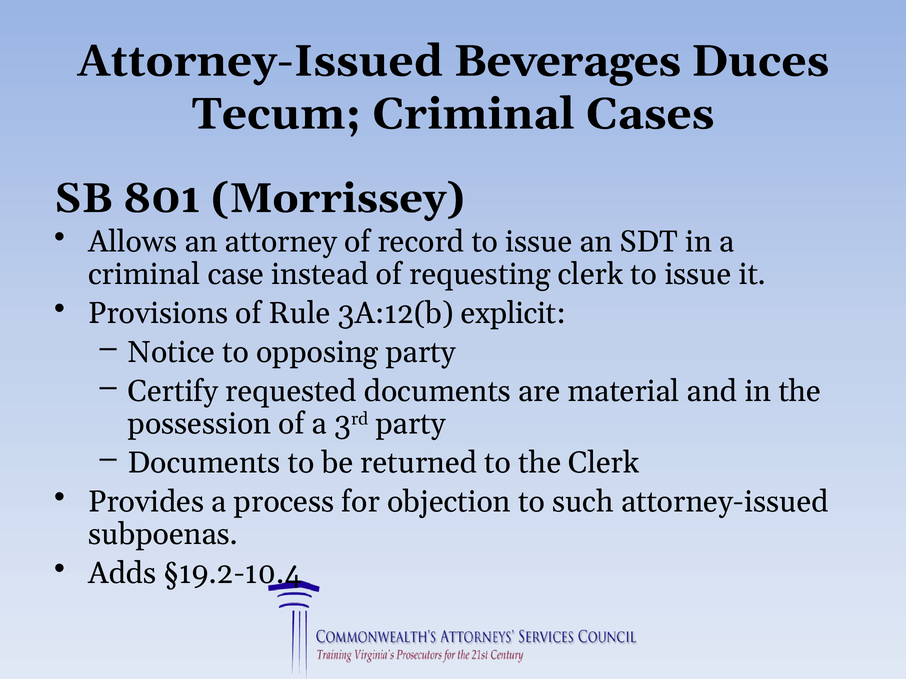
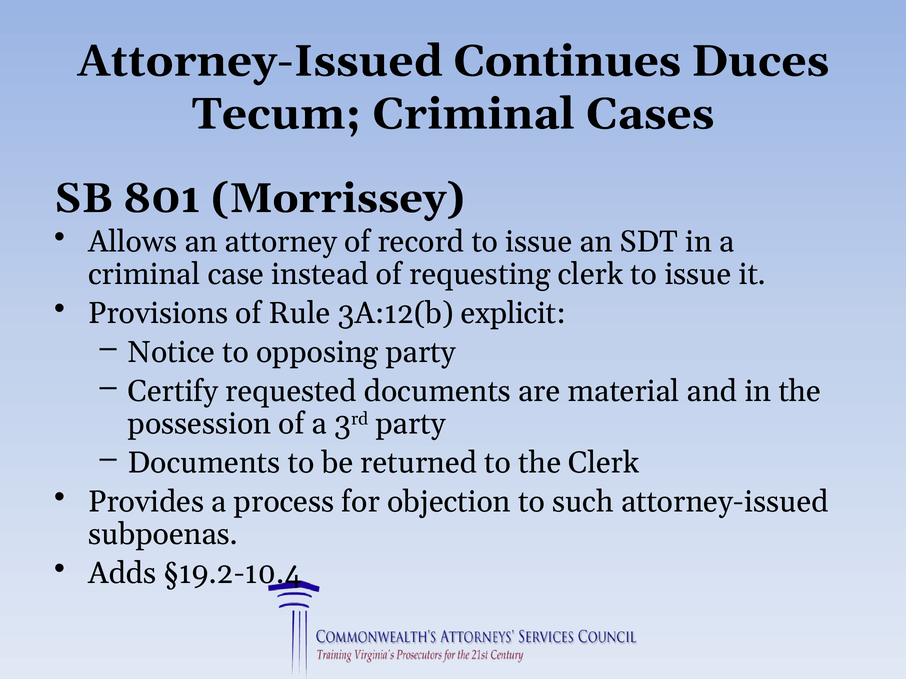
Beverages: Beverages -> Continues (567, 61)
